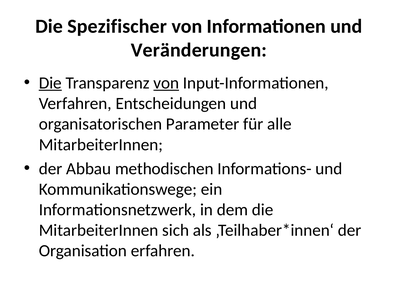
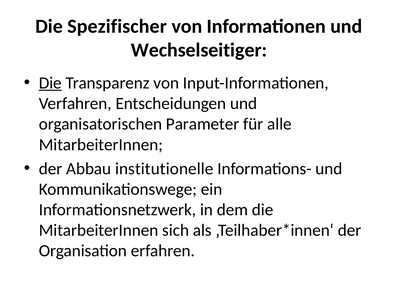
Veränderungen: Veränderungen -> Wechselseitiger (199, 50)
von underline: present -> none (166, 83)
methodischen: methodischen -> institutionelle (164, 169)
